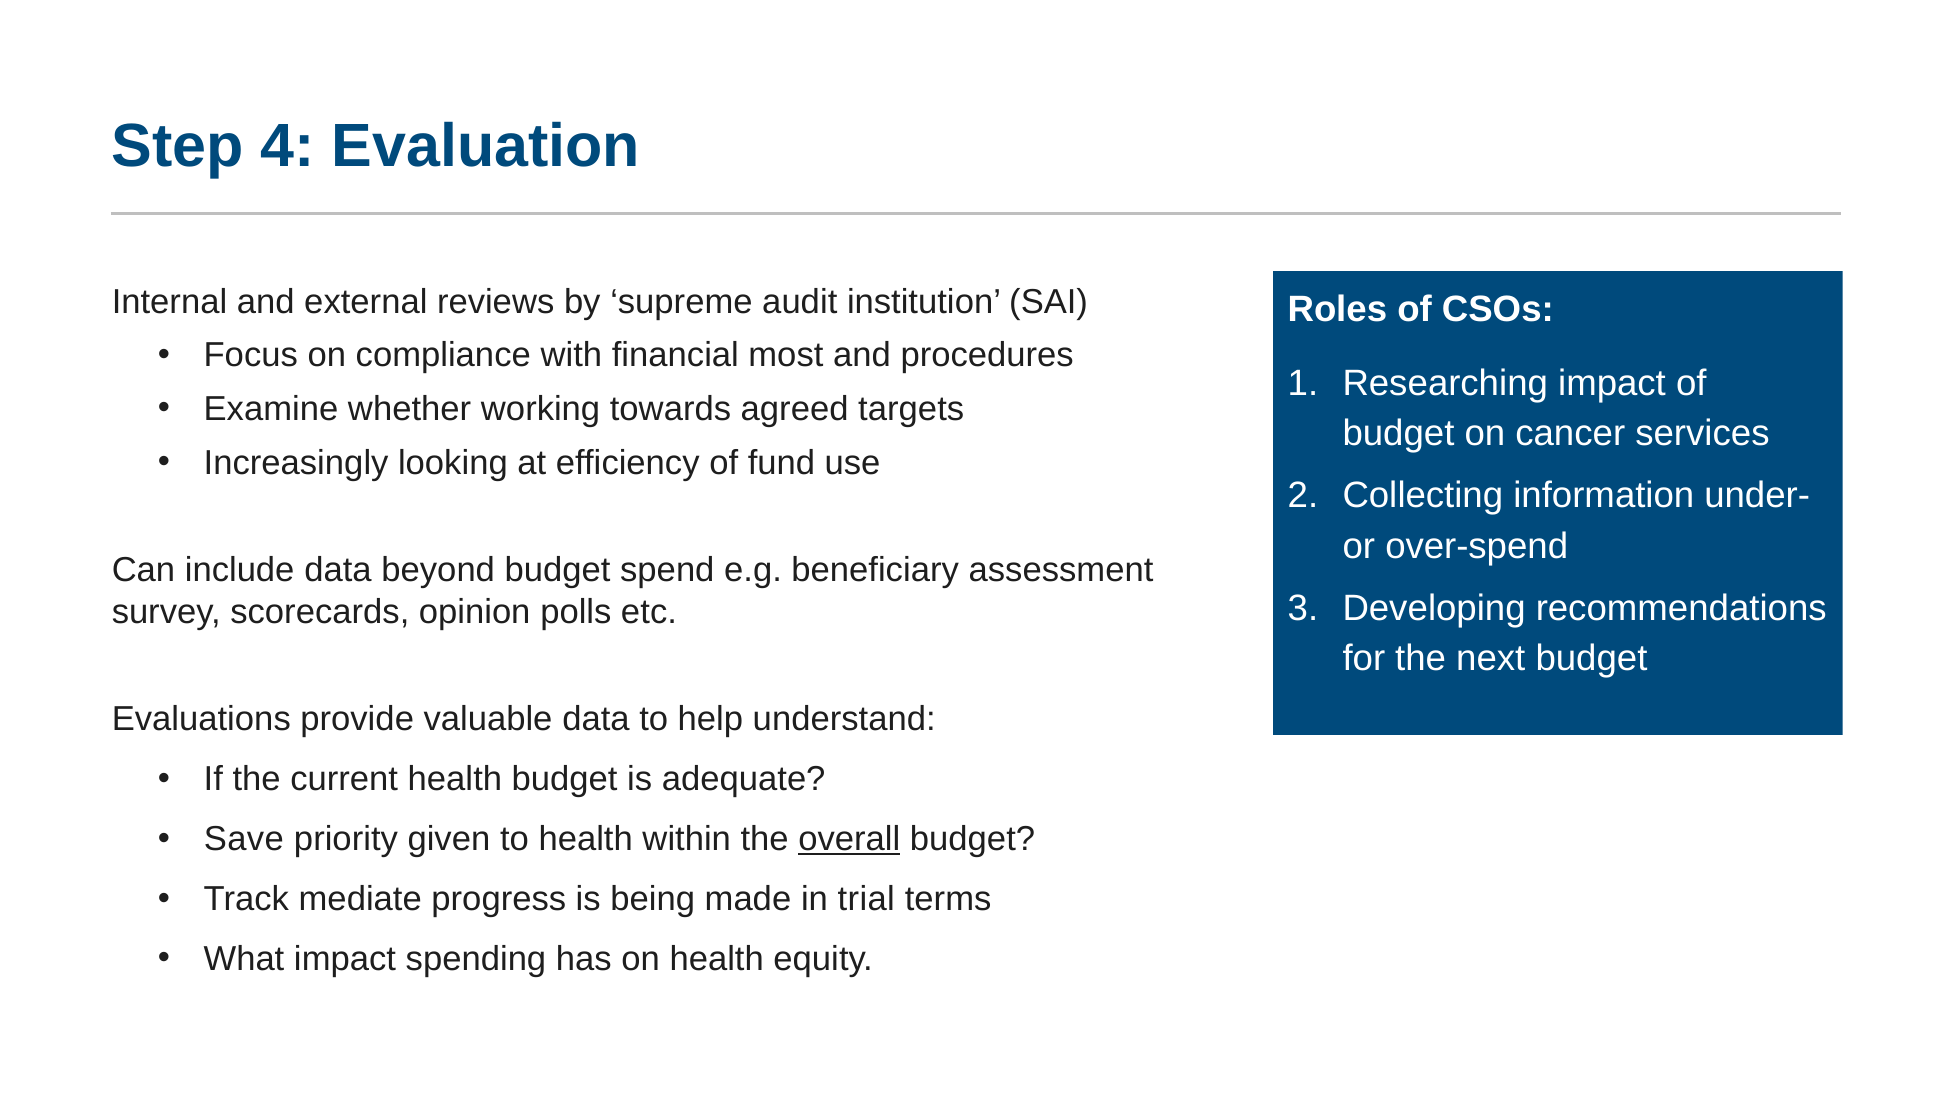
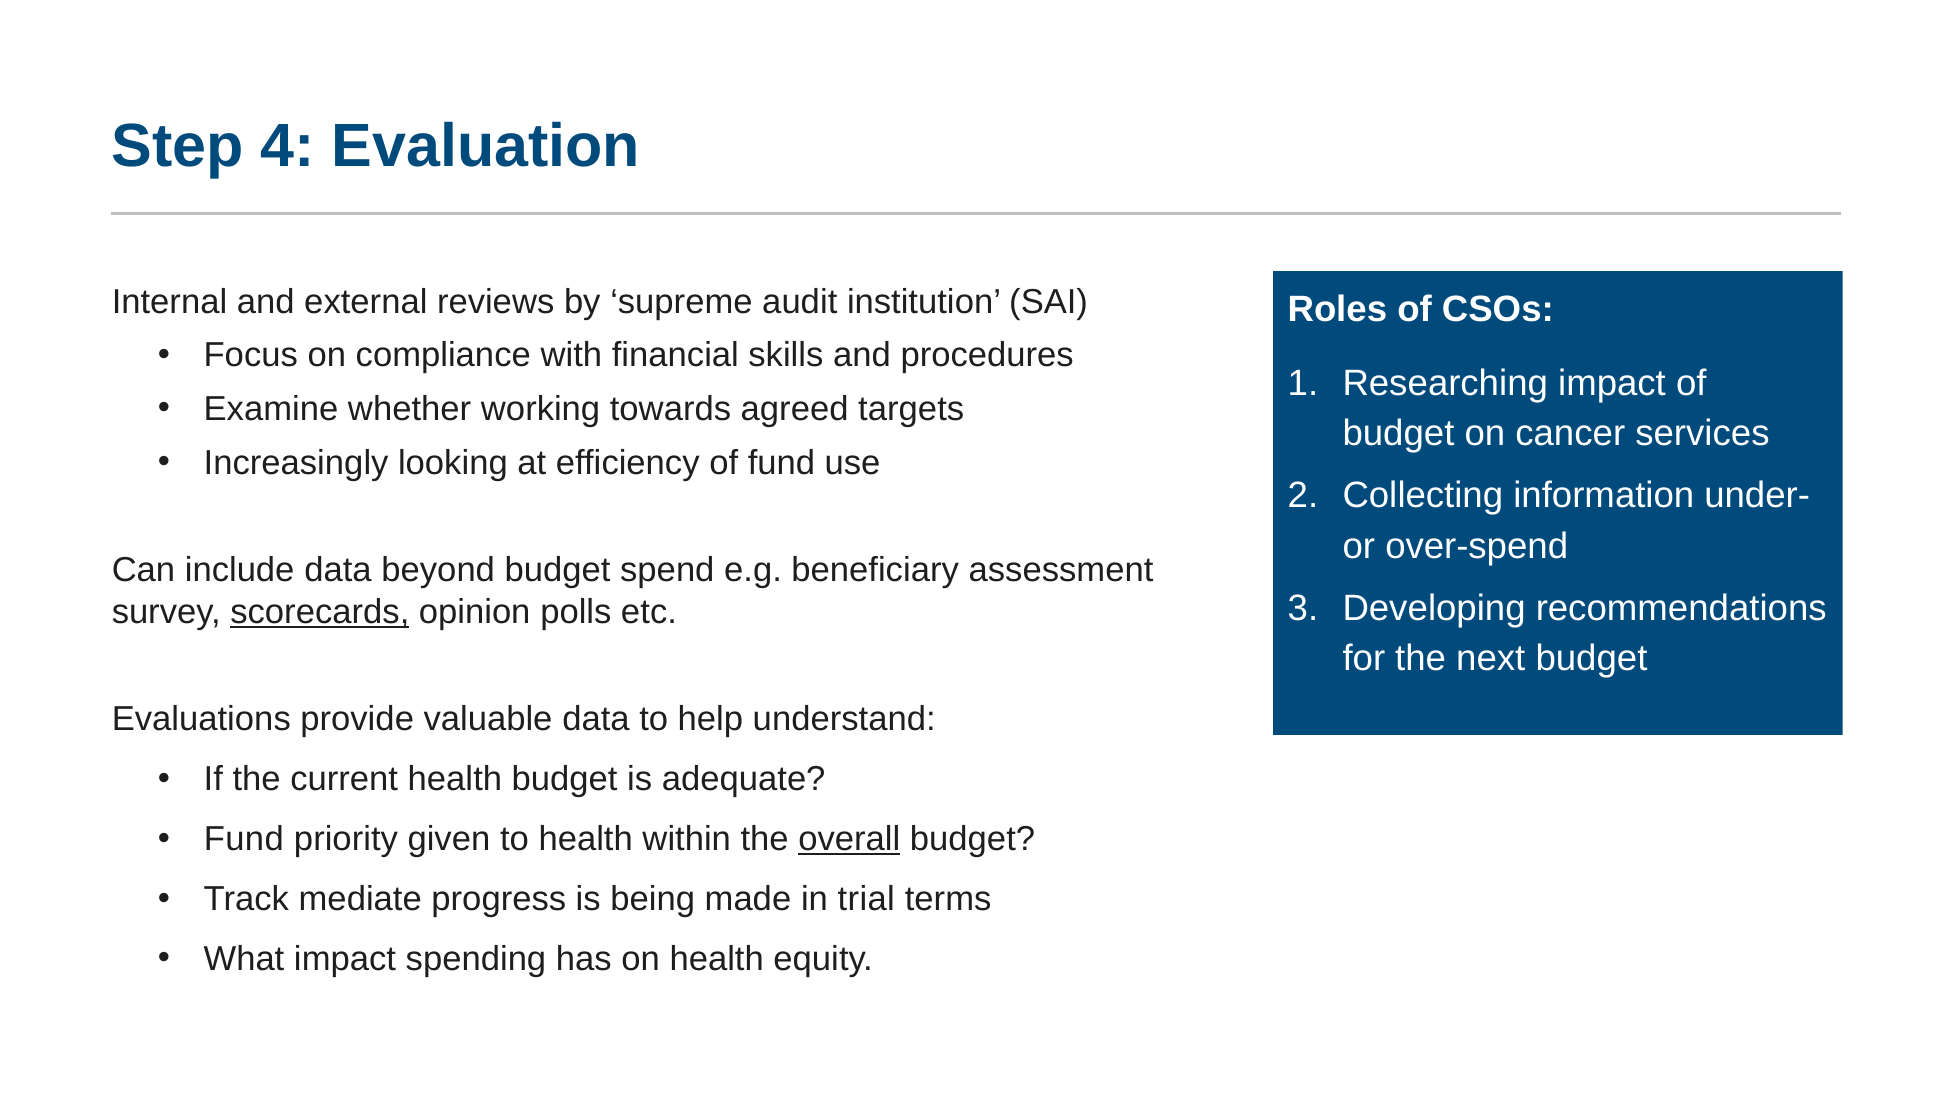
most: most -> skills (786, 355)
scorecards underline: none -> present (320, 612)
Save: Save -> Fund (244, 839)
